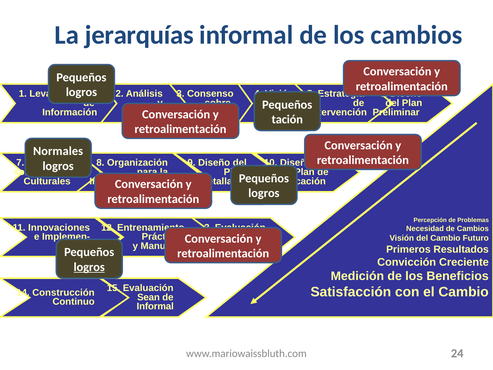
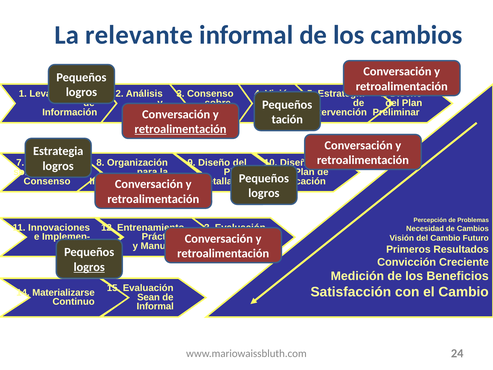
jerarquías: jerarquías -> relevante (139, 35)
retroalimentación underline: none -> present (180, 129)
Normales: Normales -> Estrategia (58, 151)
Culturales: Culturales -> Consenso (47, 181)
Construcción: Construcción -> Materializarse (63, 292)
